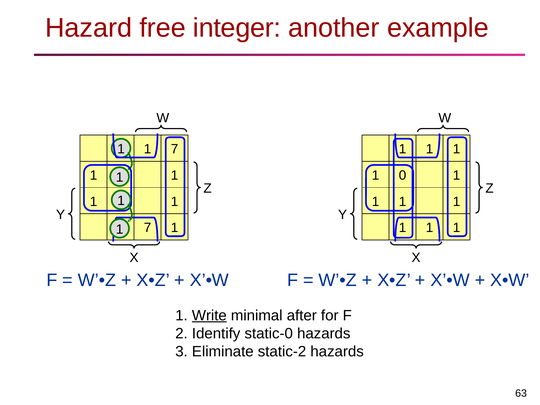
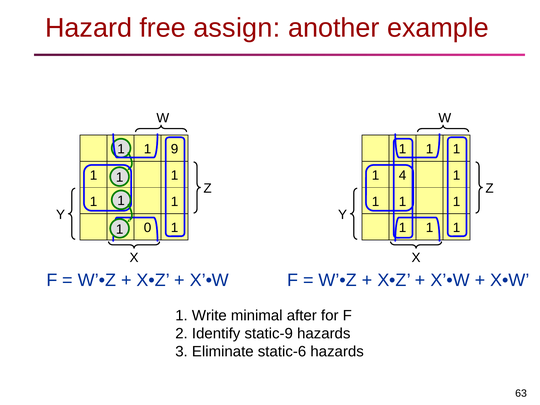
integer: integer -> assign (237, 28)
7: 7 -> 9 (175, 149)
0: 0 -> 4 (403, 175)
7: 7 -> 0 (148, 228)
Write underline: present -> none (209, 315)
static-0: static-0 -> static-9 (269, 333)
static-2: static-2 -> static-6 (282, 351)
